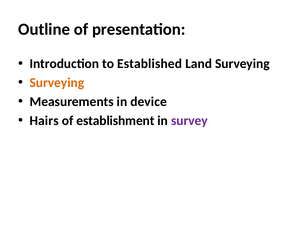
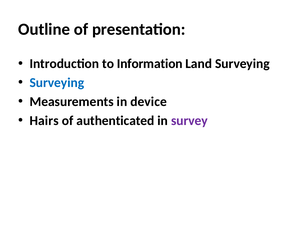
Established: Established -> Information (150, 64)
Surveying colour: orange -> blue (57, 82)
establishment: establishment -> authenticated (115, 120)
